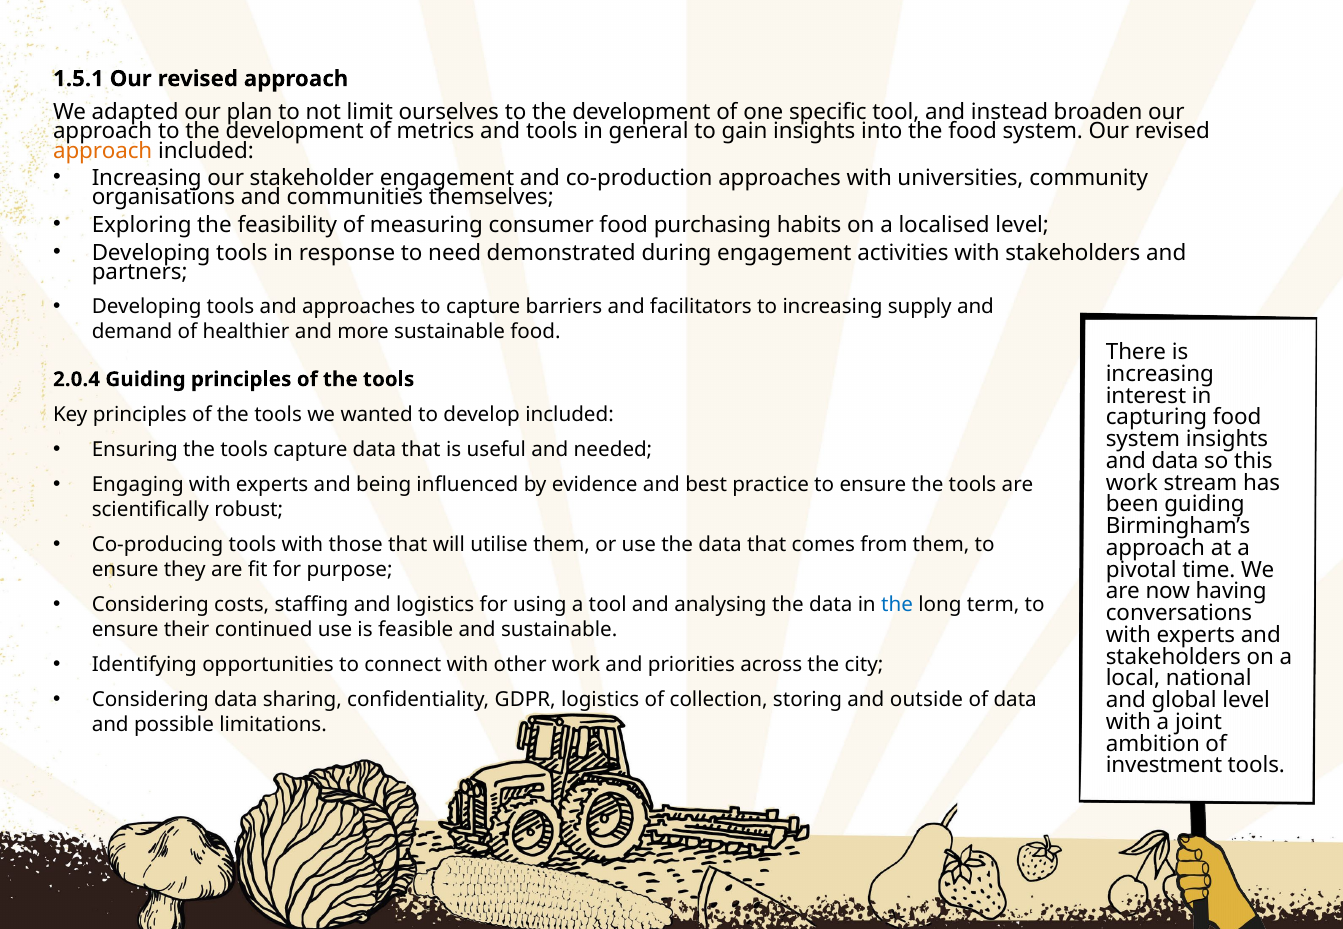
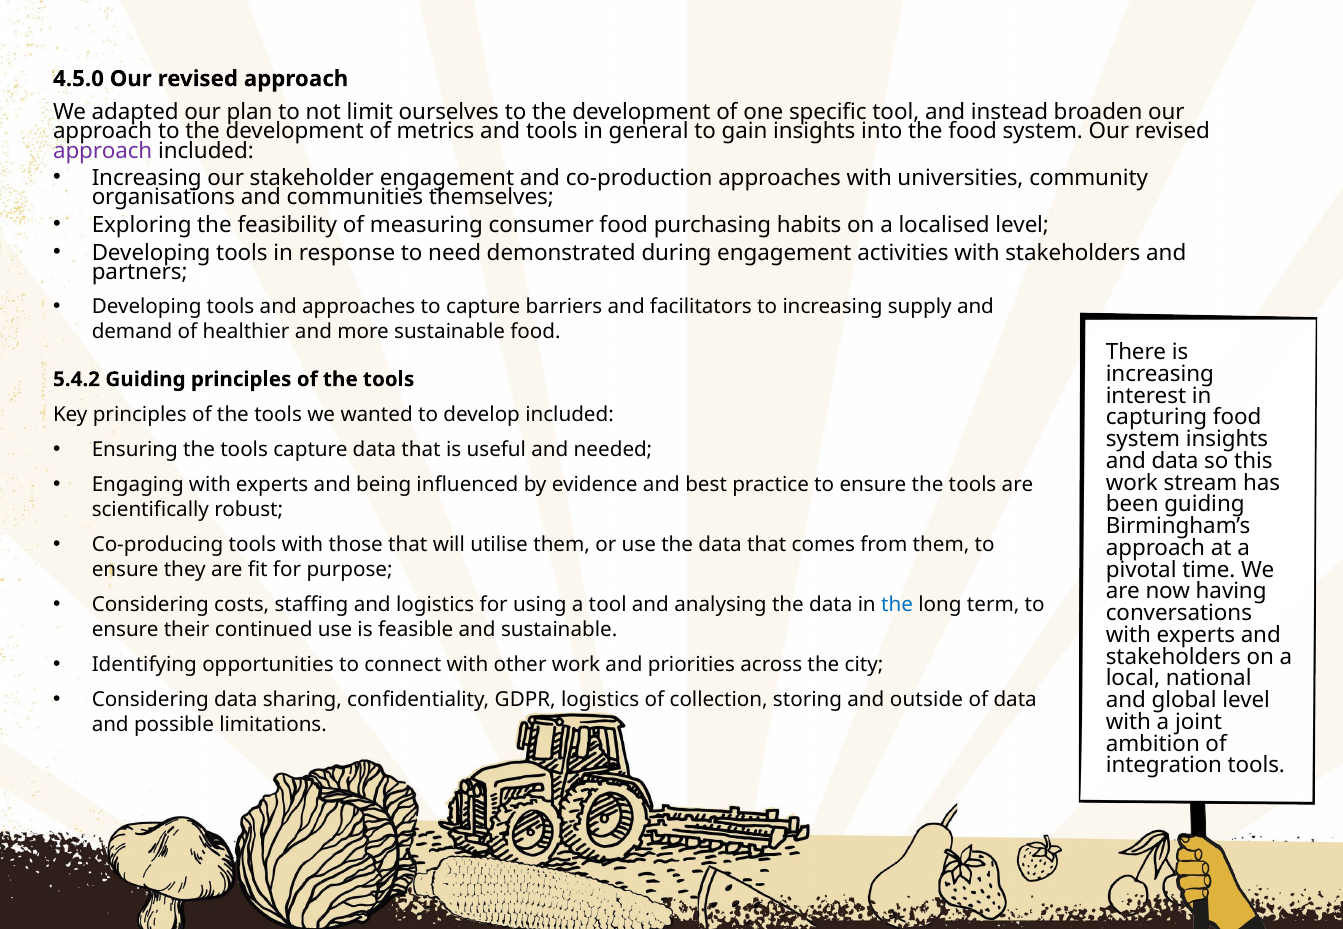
1.5.1: 1.5.1 -> 4.5.0 (78, 79)
approach colour: orange -> purple (103, 151)
2.0.4: 2.0.4 -> 5.4.2 (77, 380)
investment: investment -> integration (1164, 766)
